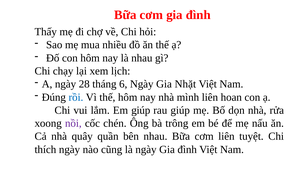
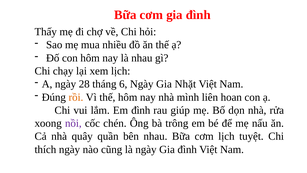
rồi colour: blue -> orange (76, 97)
Em giúp: giúp -> đình (141, 110)
cơm liên: liên -> lịch (226, 136)
